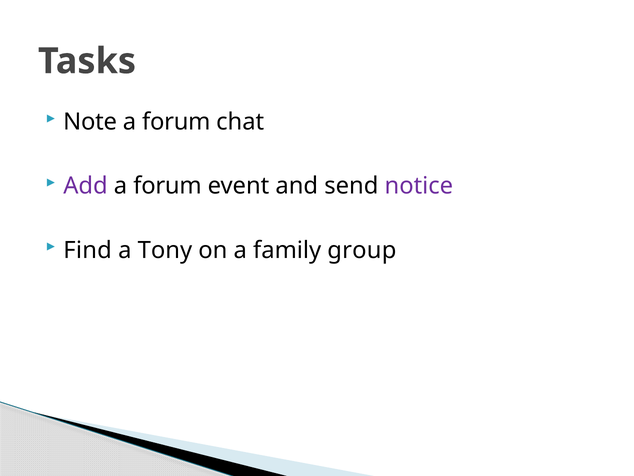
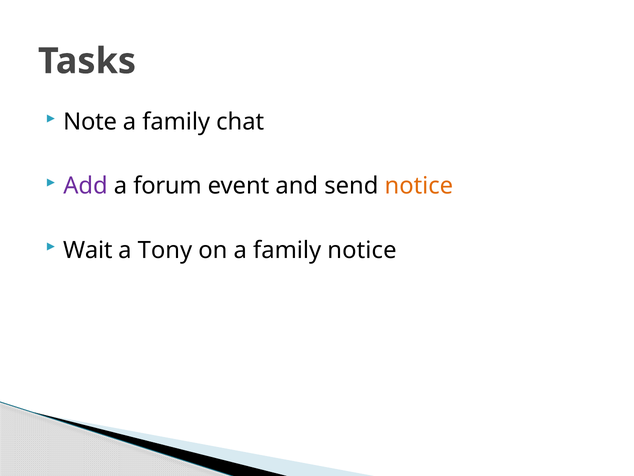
forum: forum -> family (176, 122)
notice colour: purple -> orange (419, 186)
Find: Find -> Wait (88, 250)
family group: group -> notice (362, 250)
